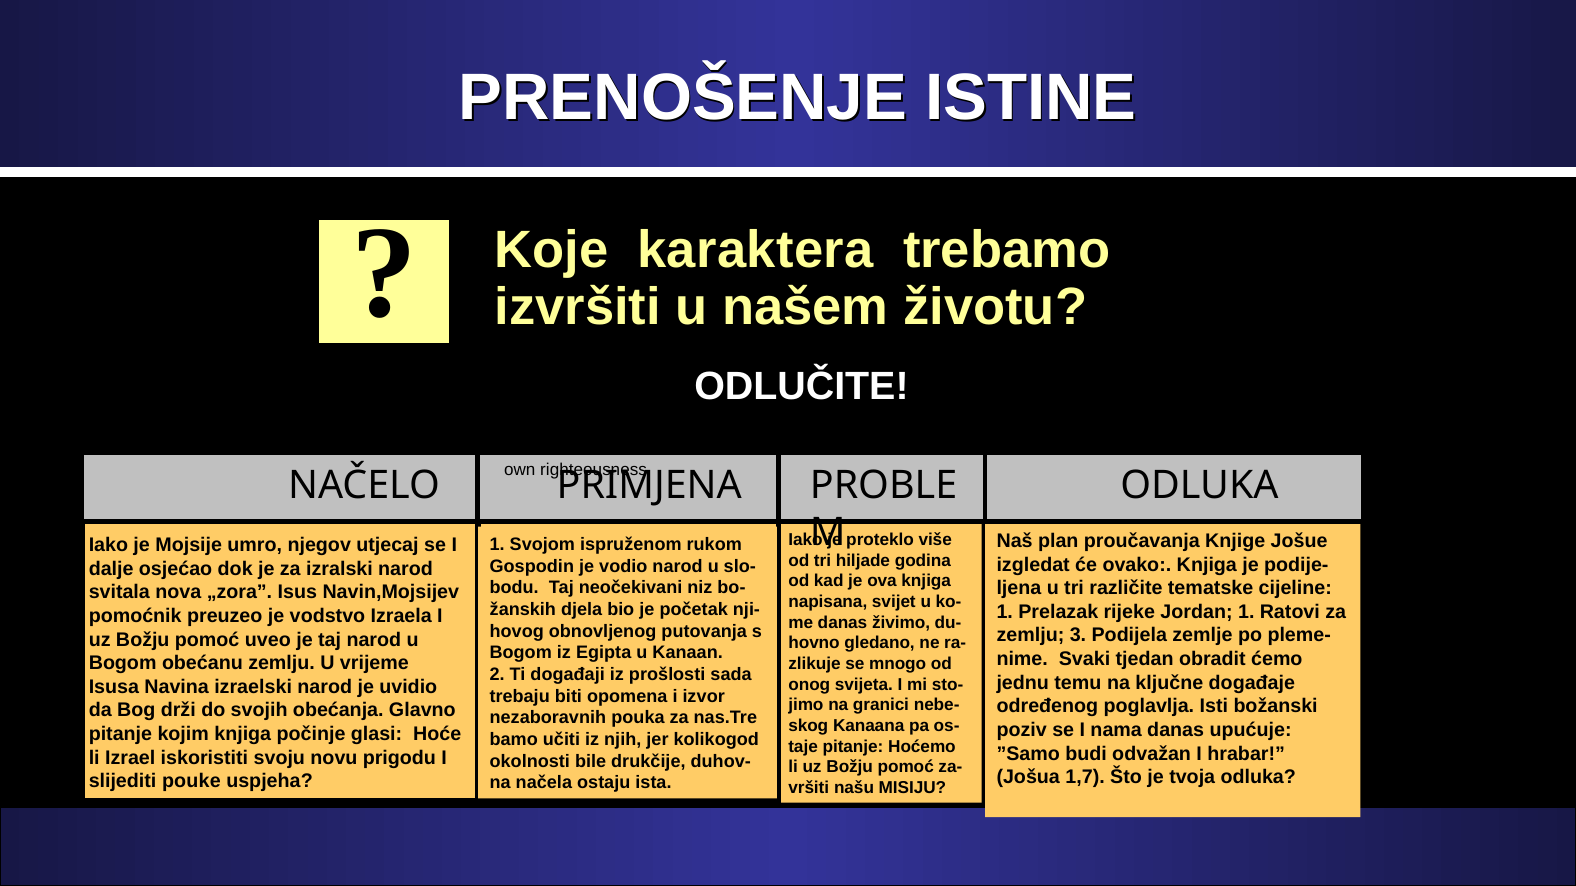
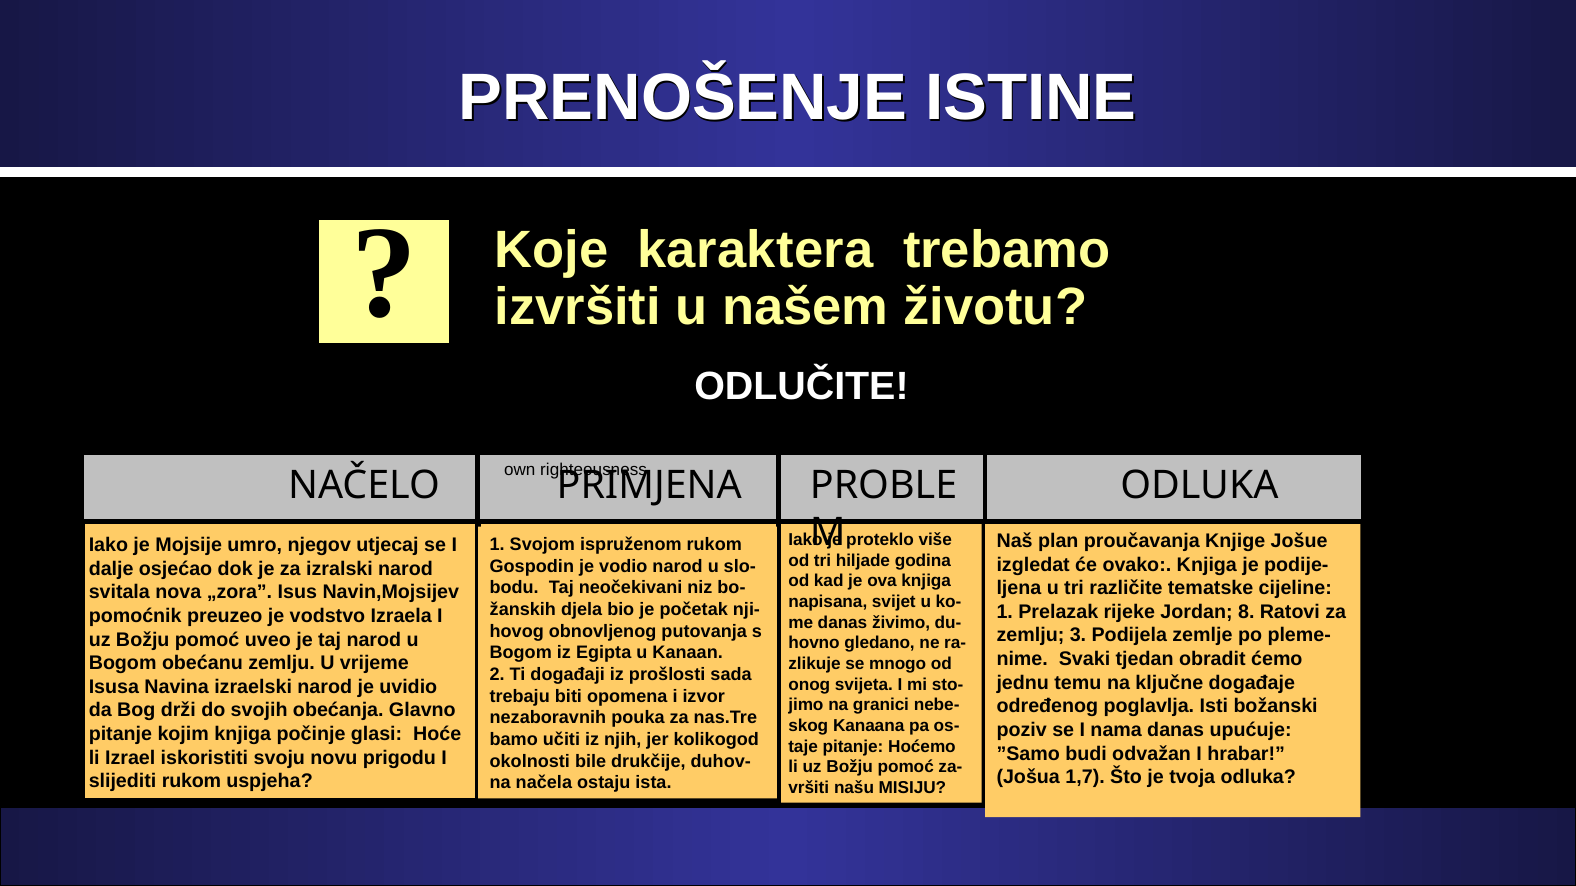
Jordan 1: 1 -> 8 (1246, 612)
slijediti pouke: pouke -> rukom (192, 782)
